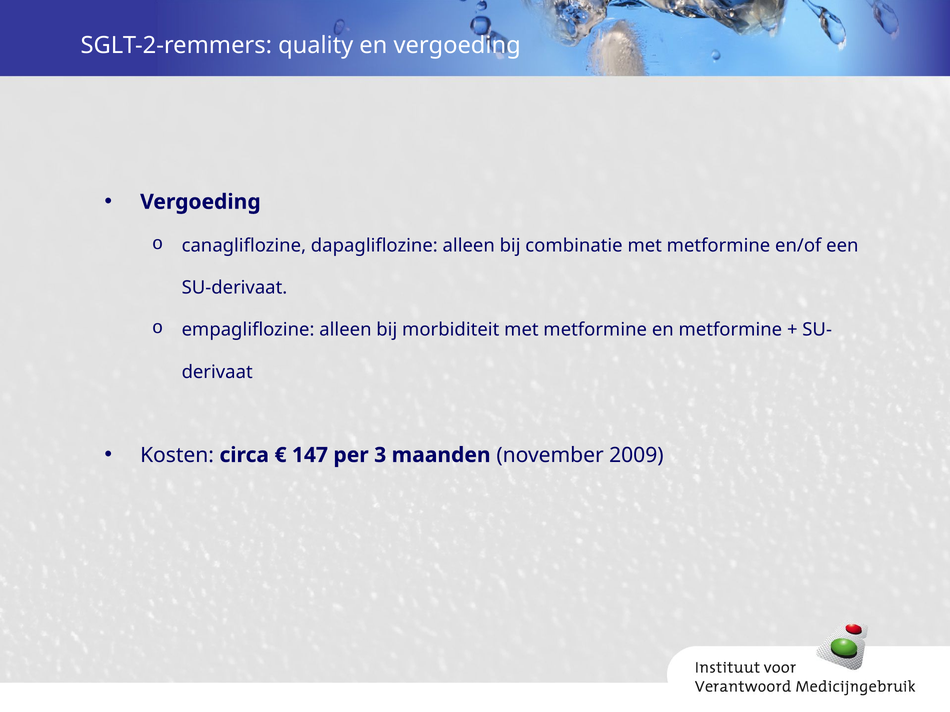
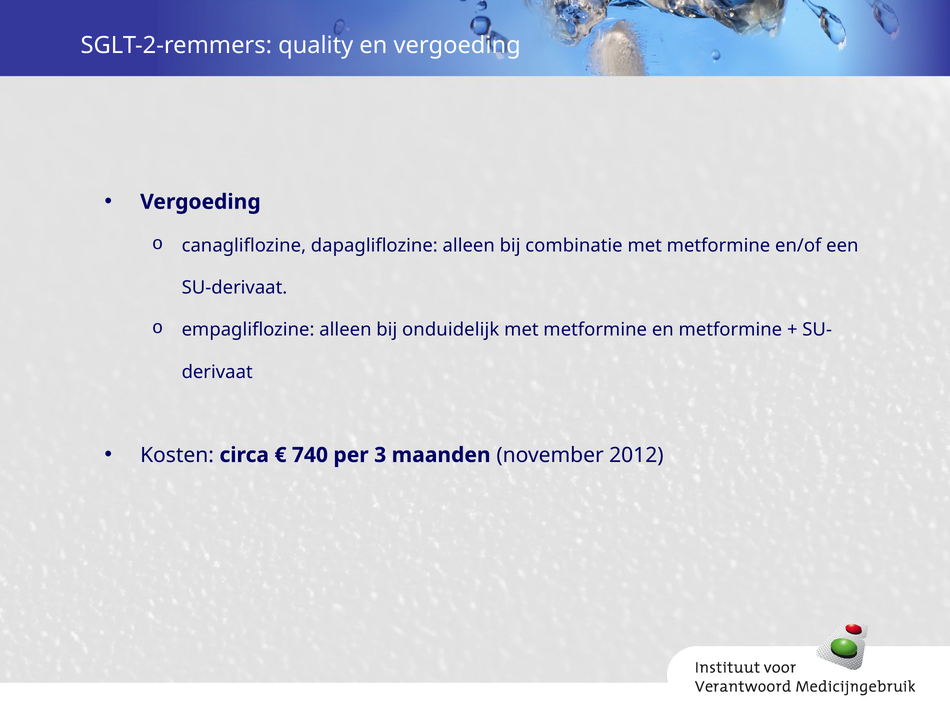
morbiditeit: morbiditeit -> onduidelijk (451, 330)
147: 147 -> 740 (310, 455)
2009: 2009 -> 2012 (636, 455)
